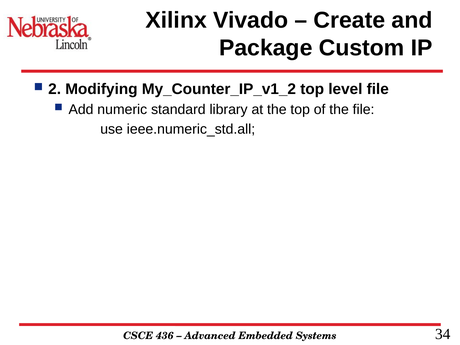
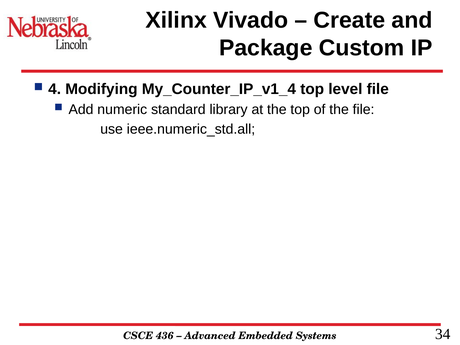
2: 2 -> 4 (55, 89)
My_Counter_IP_v1_2: My_Counter_IP_v1_2 -> My_Counter_IP_v1_4 (219, 89)
